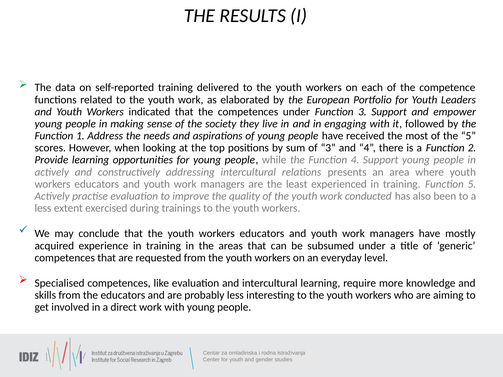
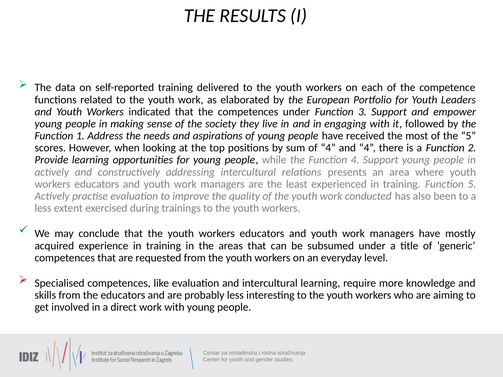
of 3: 3 -> 4 (328, 148)
